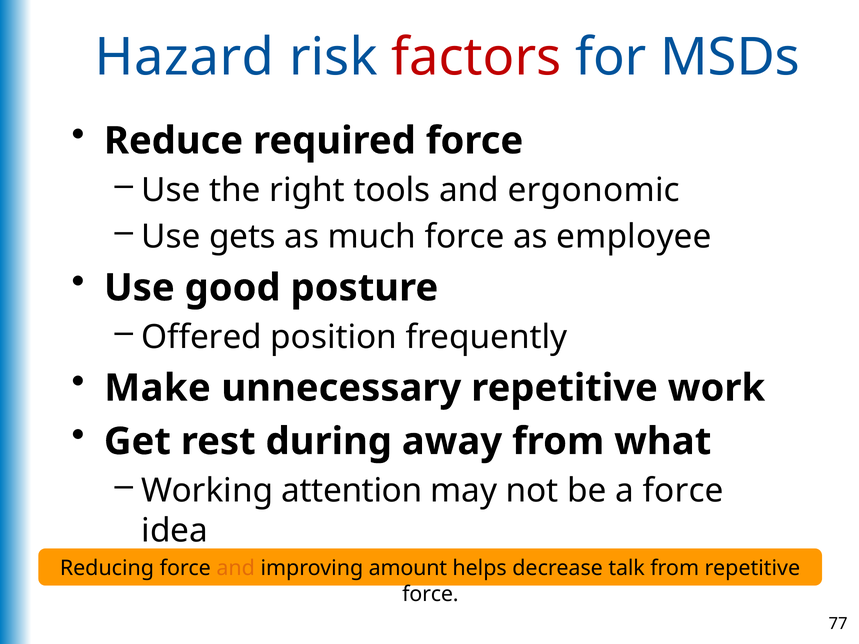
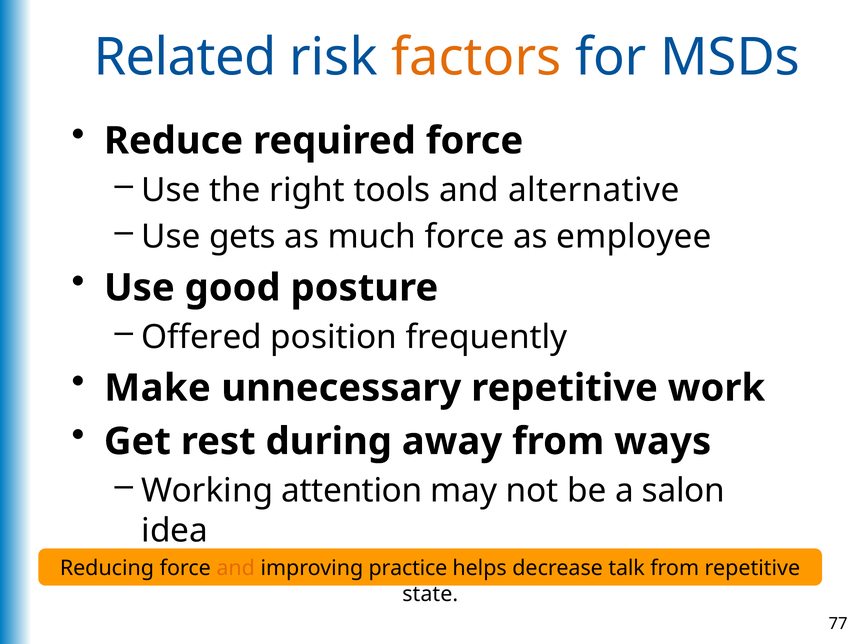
Hazard: Hazard -> Related (185, 57)
factors colour: red -> orange (476, 57)
ergonomic: ergonomic -> alternative (594, 190)
what: what -> ways (663, 442)
a force: force -> salon (683, 491)
amount: amount -> practice (408, 568)
force: force -> state (430, 594)
